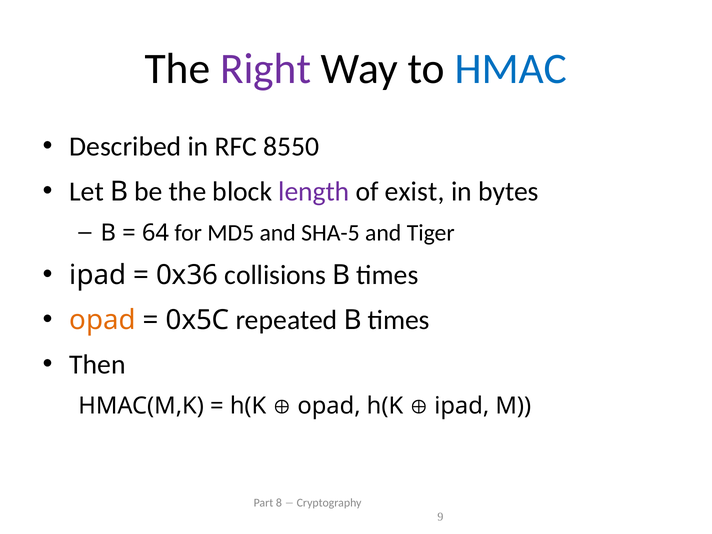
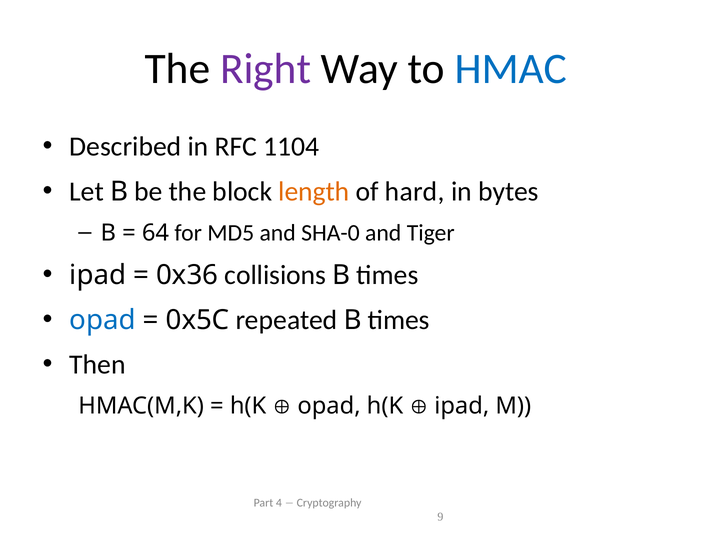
8550: 8550 -> 1104 (291, 147)
length colour: purple -> orange (314, 191)
exist: exist -> hard (415, 191)
SHA-5: SHA-5 -> SHA-0 (330, 233)
opad colour: orange -> blue (103, 320)
8: 8 -> 4 (279, 503)
